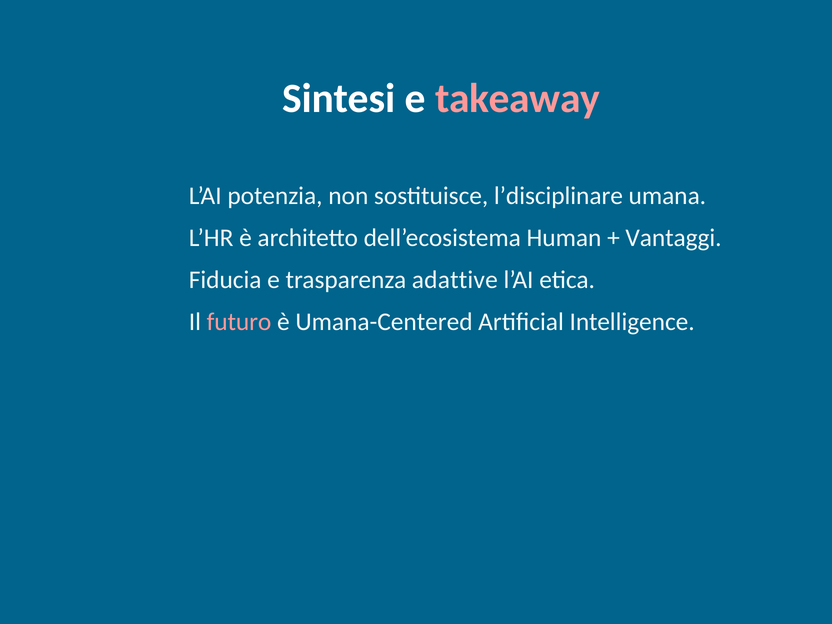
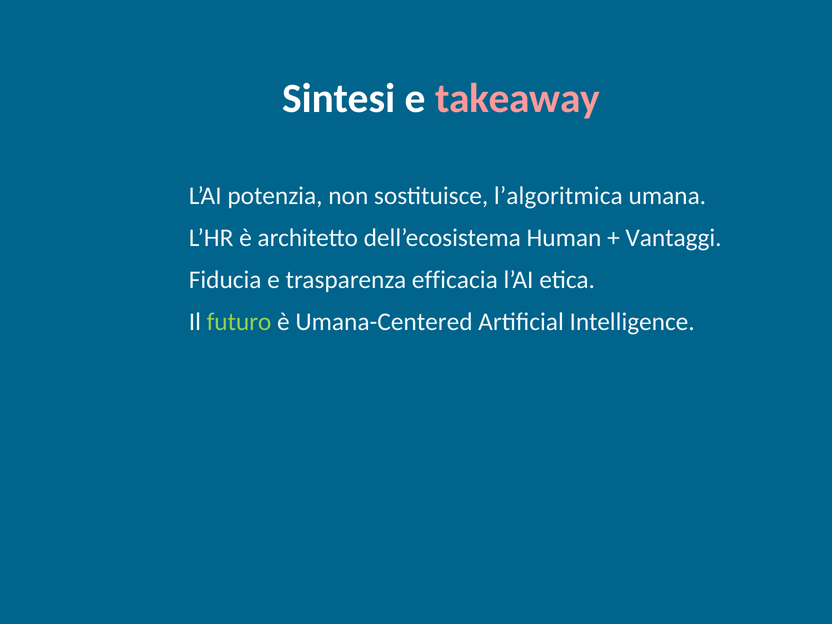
l’disciplinare: l’disciplinare -> l’algoritmica (558, 196)
adattive: adattive -> efficacia (455, 280)
futuro colour: pink -> light green (239, 322)
